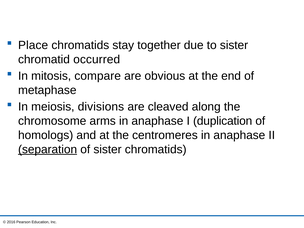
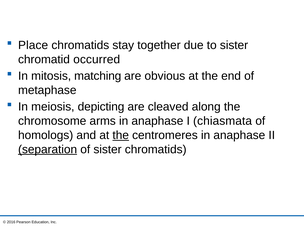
compare: compare -> matching (98, 76)
divisions: divisions -> depicting (101, 107)
duplication: duplication -> chiasmata (223, 121)
the underline: none -> present (121, 135)
